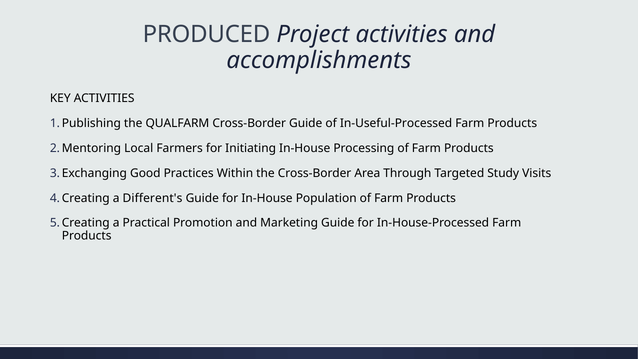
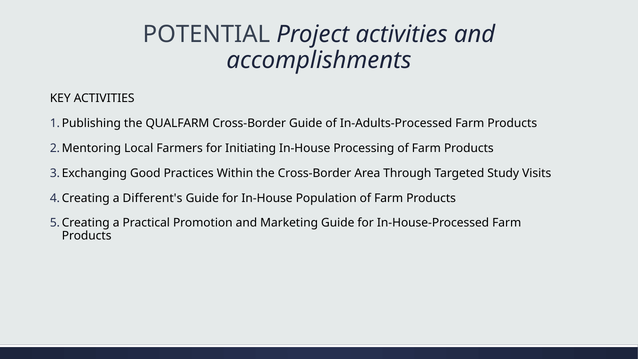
PRODUCED: PRODUCED -> POTENTIAL (206, 34)
In-Useful-Processed: In-Useful-Processed -> In-Adults-Processed (396, 123)
